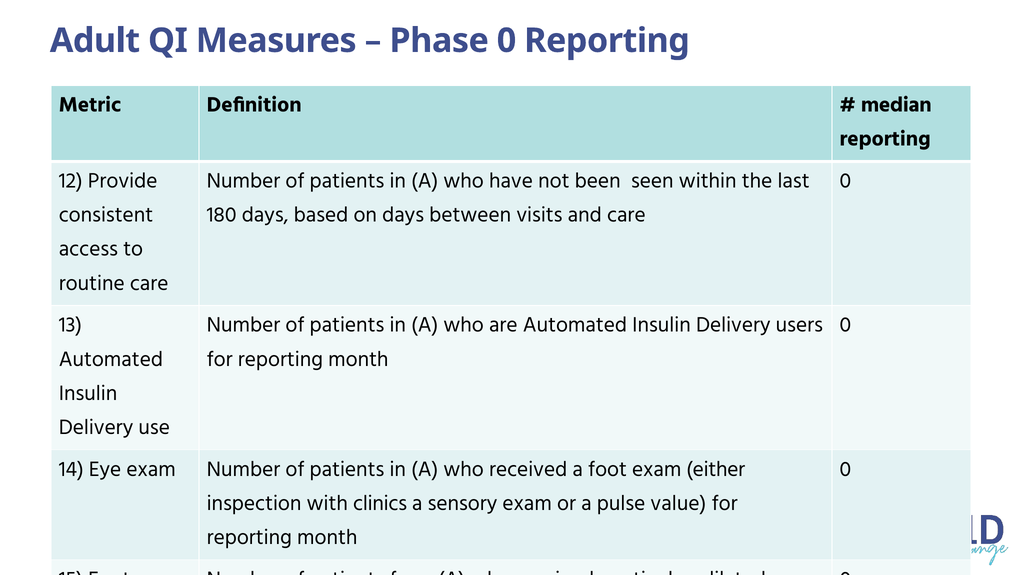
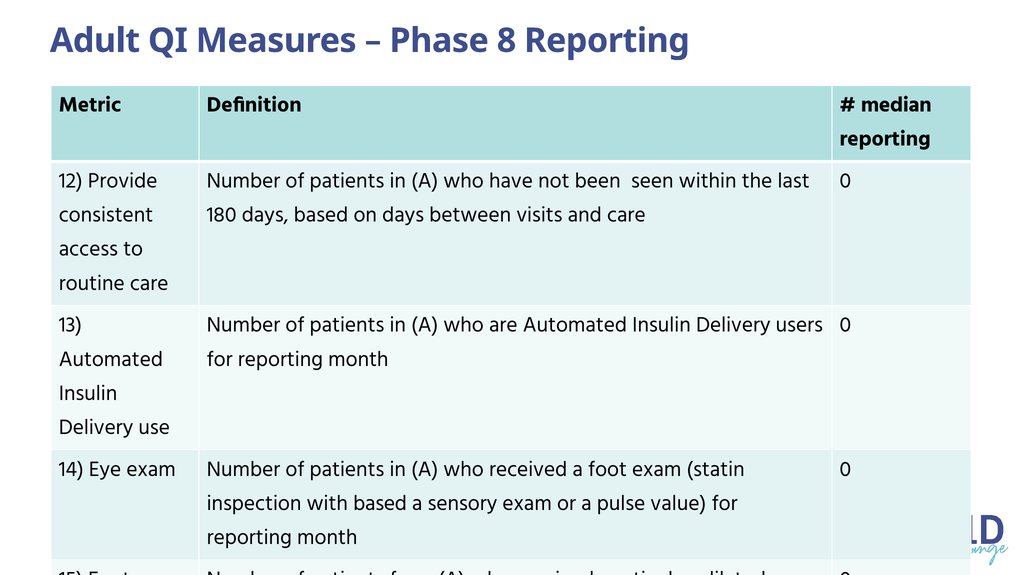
Phase 0: 0 -> 8 (507, 41)
either: either -> statin (716, 469)
with clinics: clinics -> based (380, 503)
